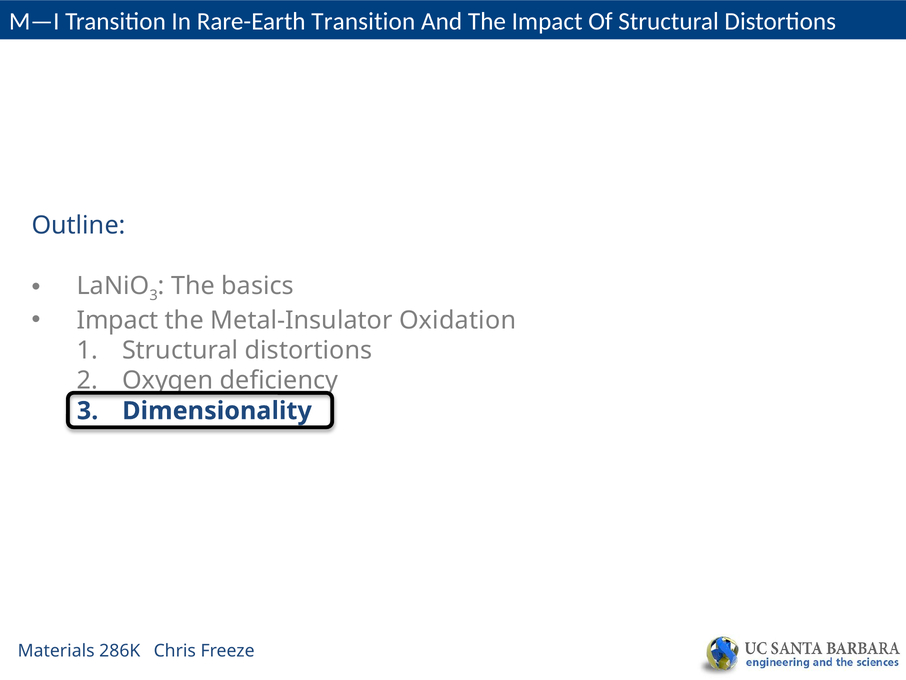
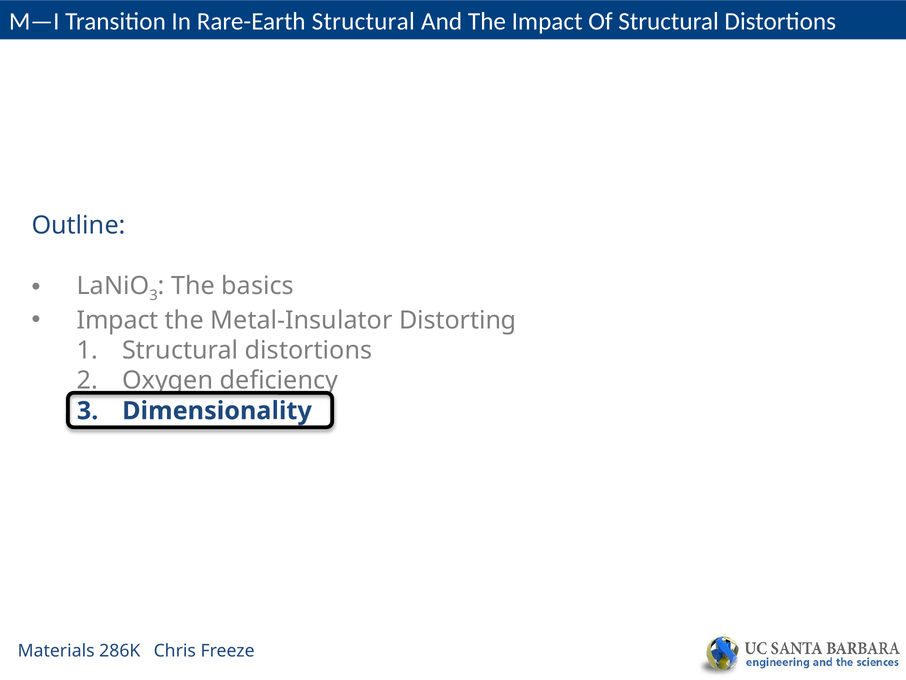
Rare-Earth Transition: Transition -> Structural (363, 21)
Oxidation: Oxidation -> Distorting (458, 320)
